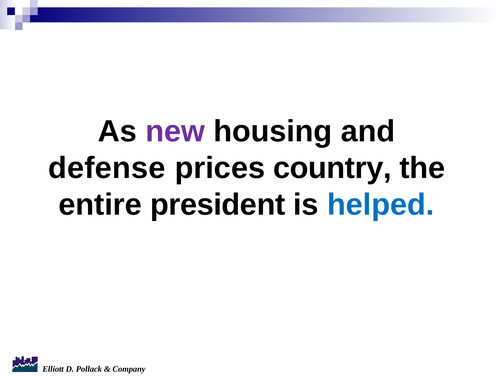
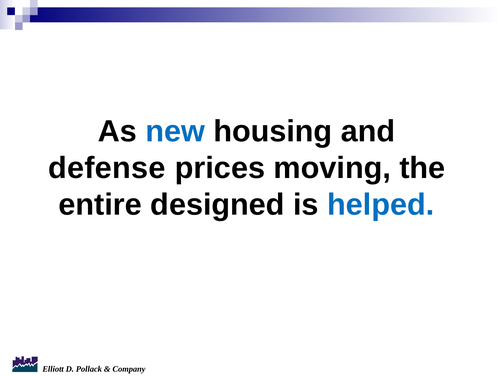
new colour: purple -> blue (175, 131)
country: country -> moving (332, 168)
president: president -> designed (217, 205)
